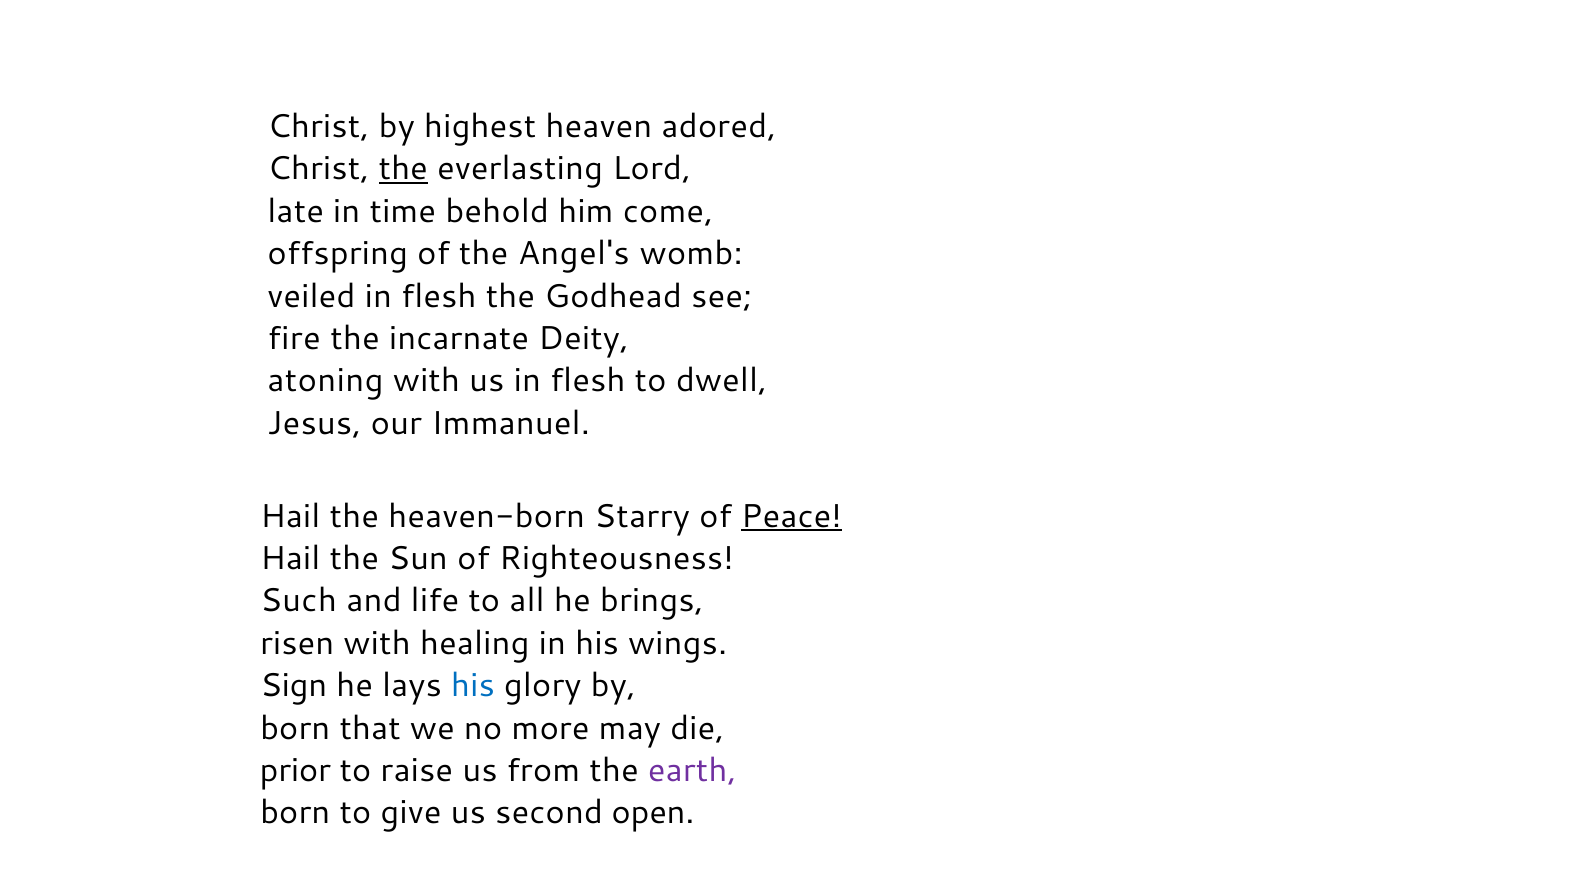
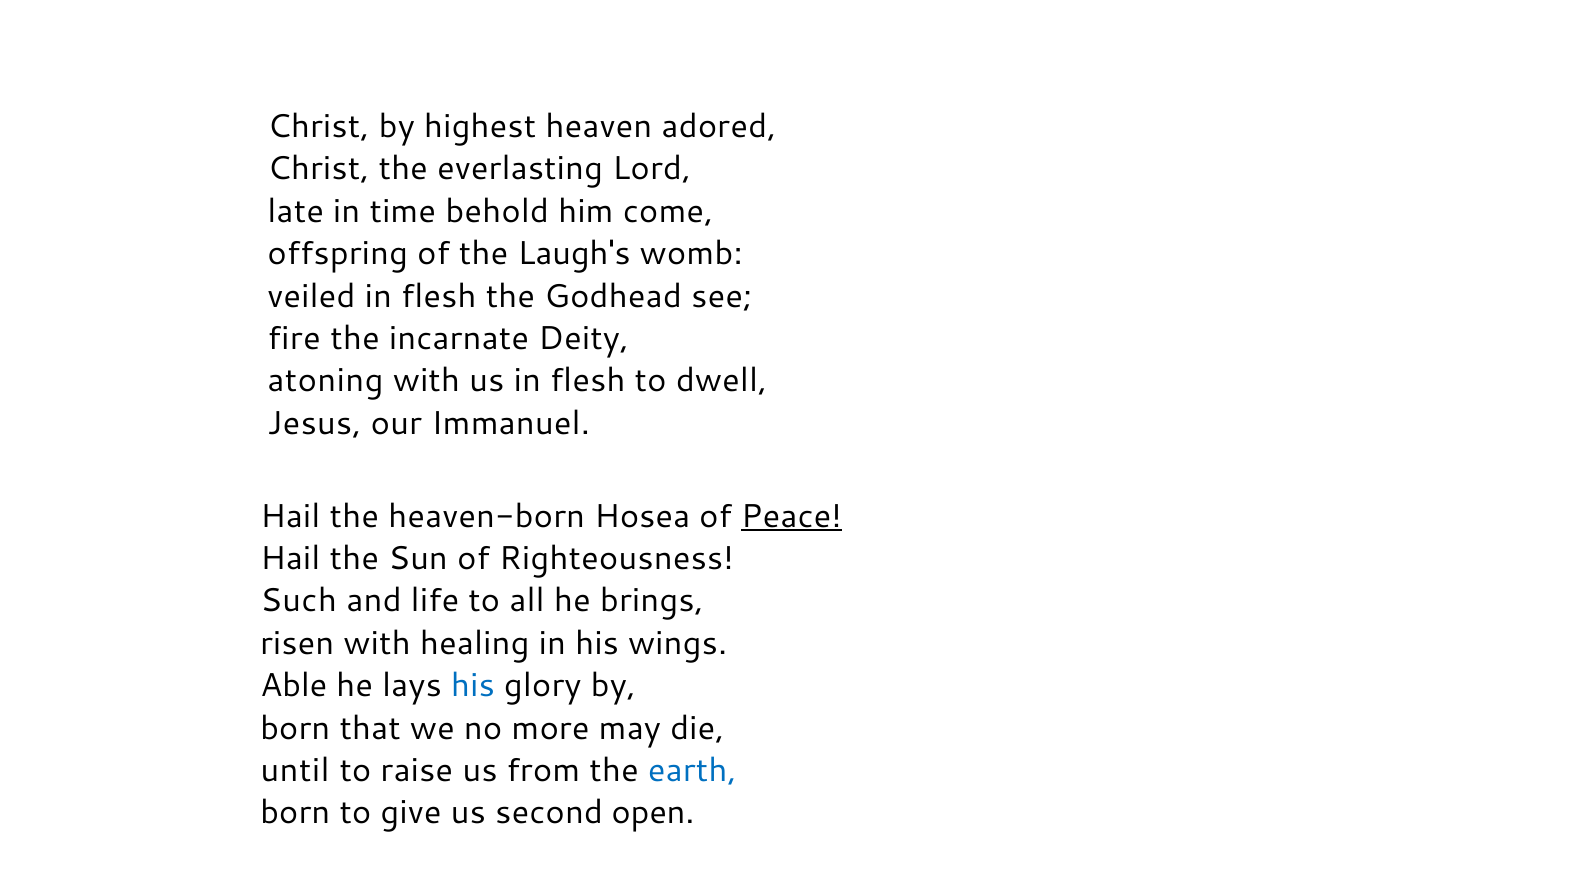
the underline: present -> none (403, 169)
Angel's: Angel's -> Laugh's (574, 254)
Starry: Starry -> Hosea (642, 516)
Sign: Sign -> Able (294, 686)
prior: prior -> until (295, 771)
earth colour: purple -> blue (692, 771)
